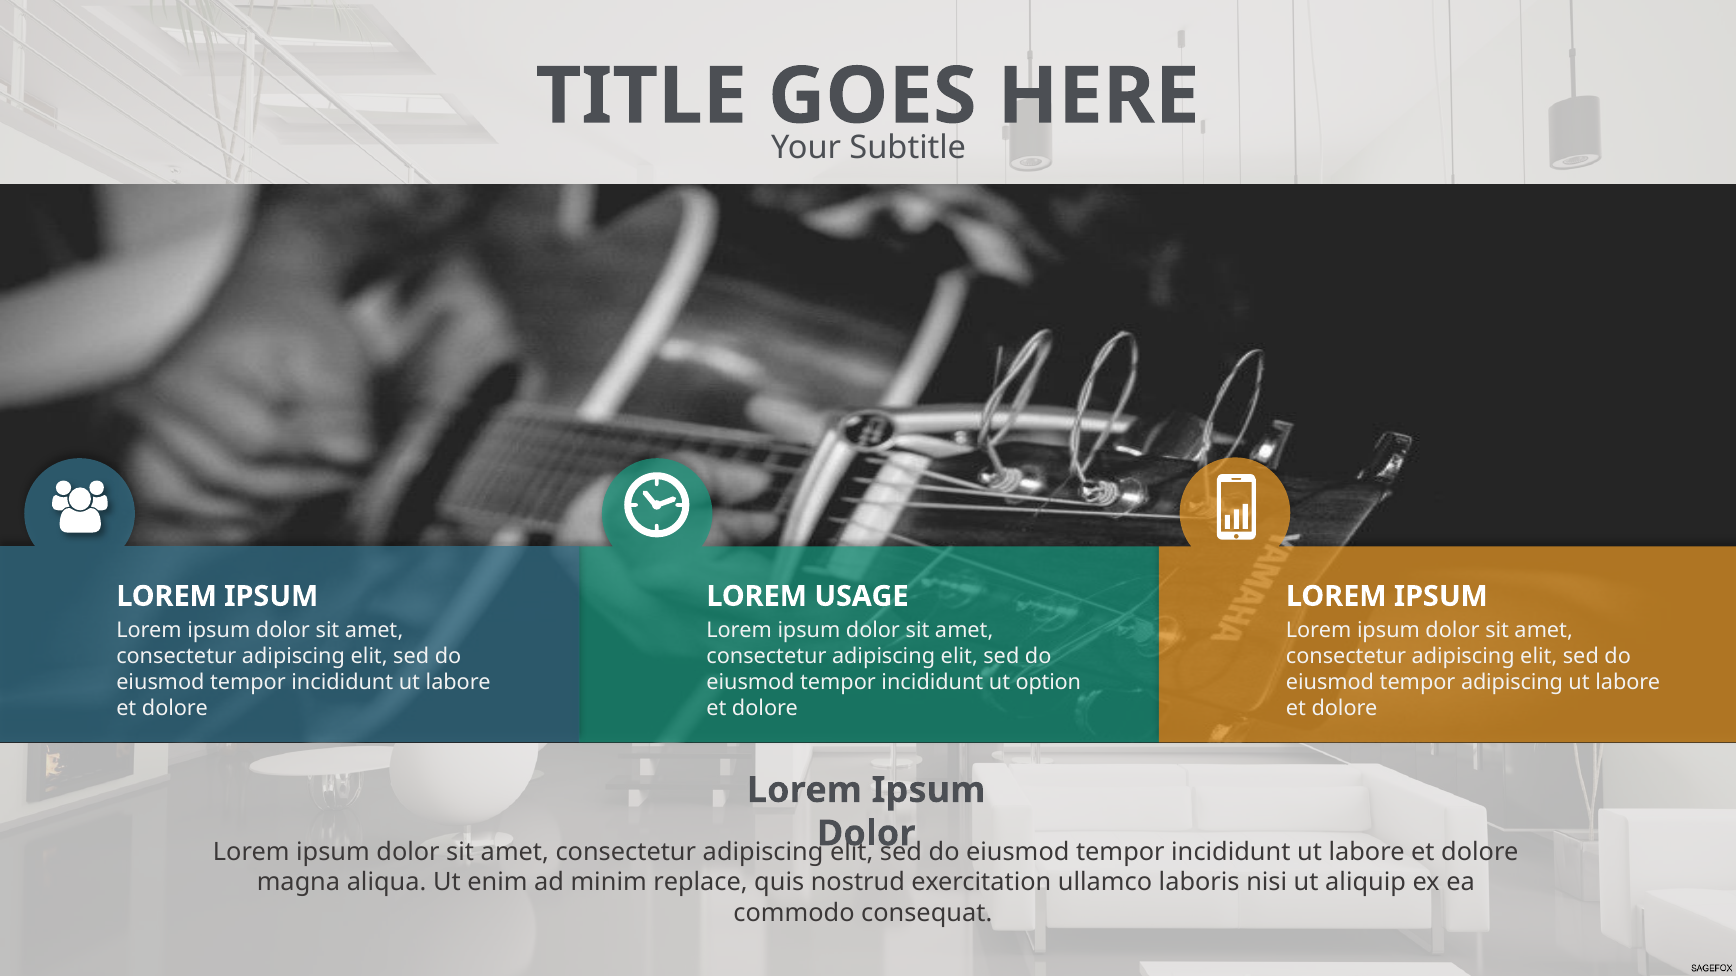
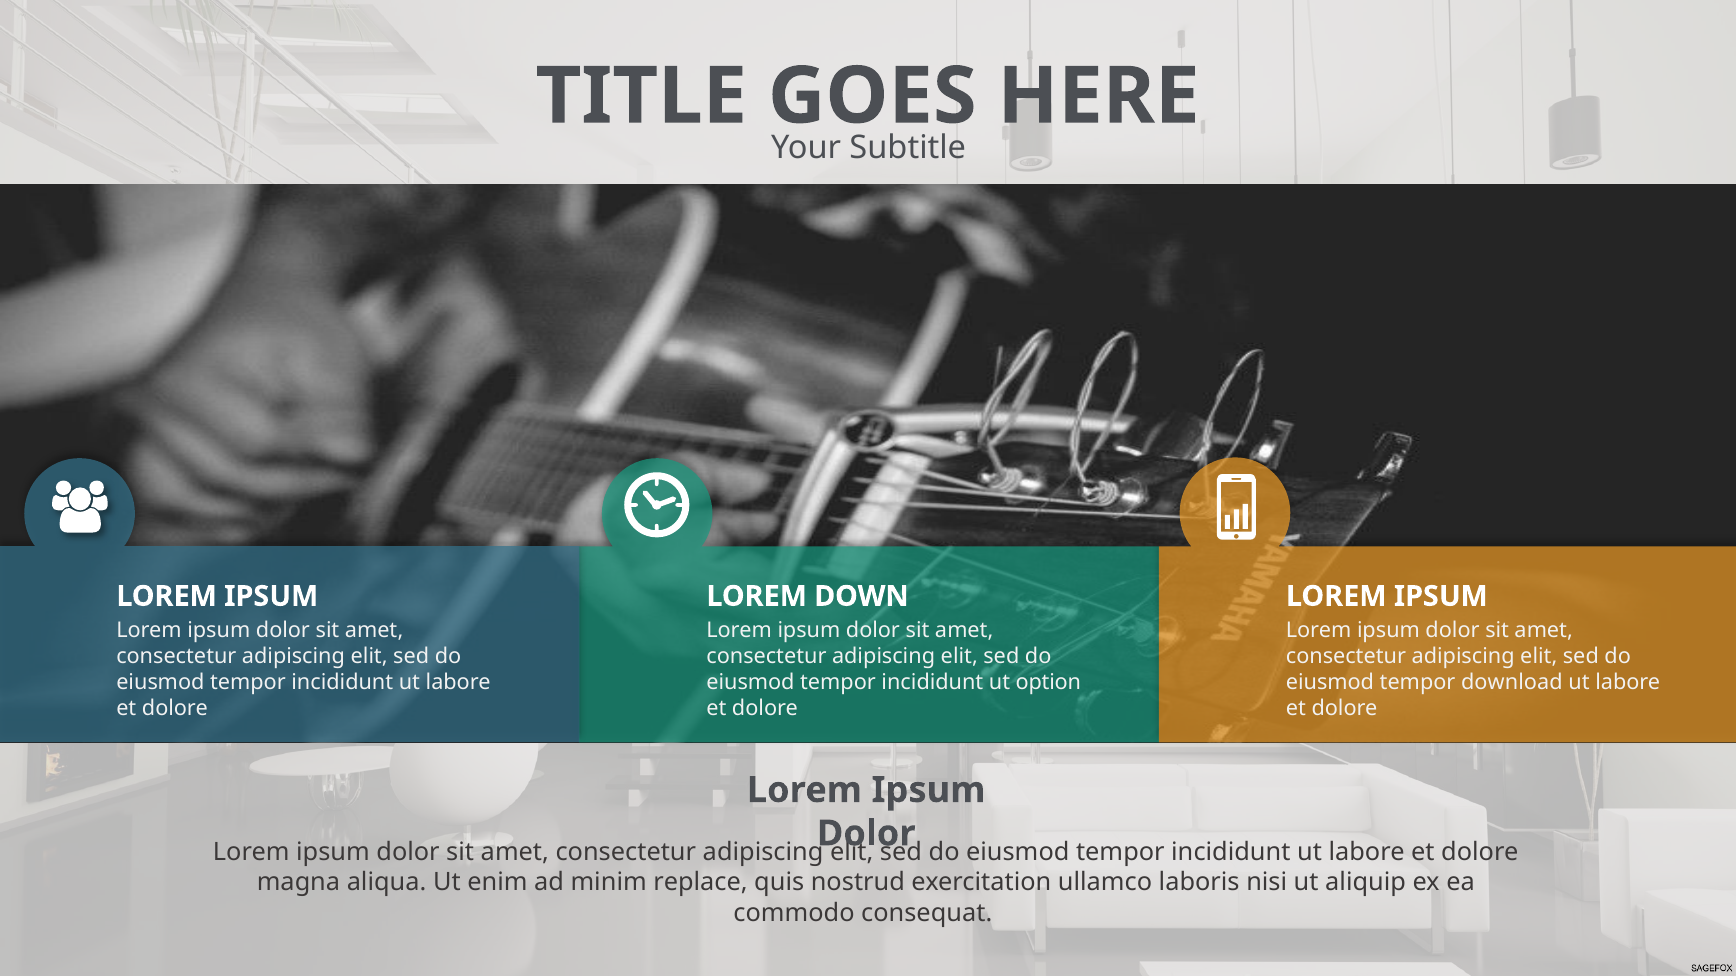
USAGE: USAGE -> DOWN (861, 597)
tempor adipiscing: adipiscing -> download (1512, 683)
